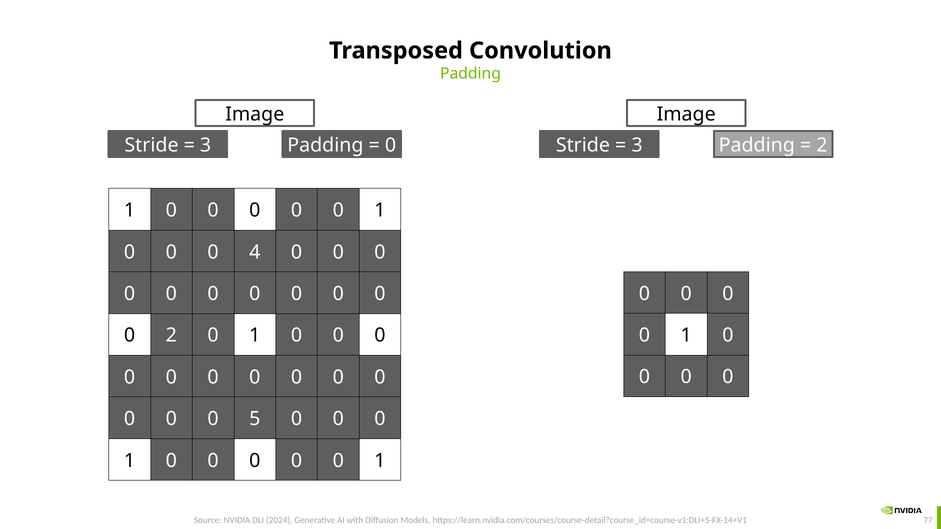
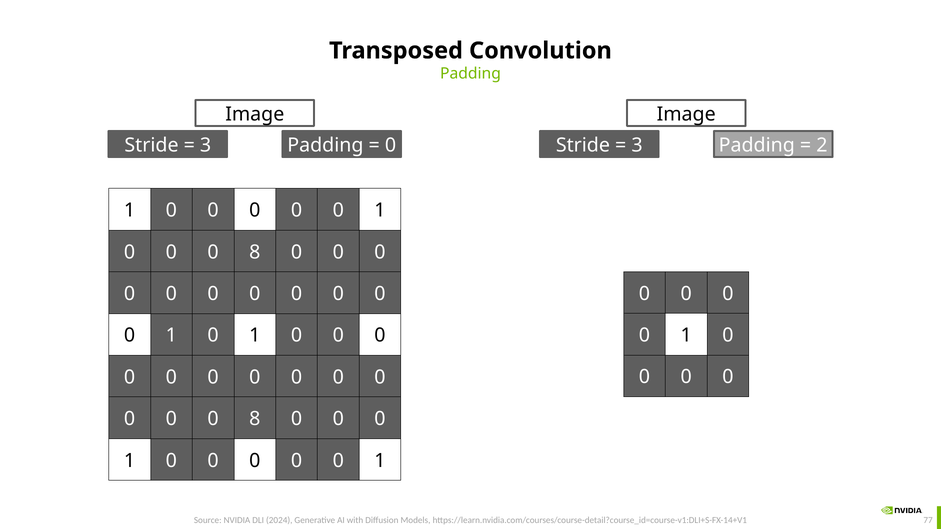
4: 4 -> 8 (255, 252)
2: 2 -> 1 (171, 336)
5: 5 -> 8 (255, 419)
